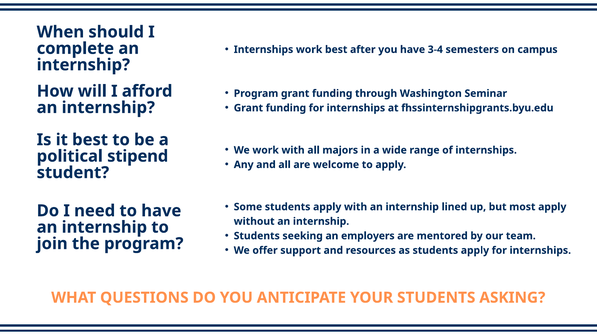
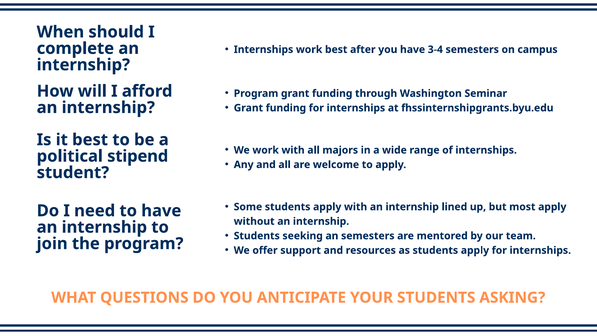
an employers: employers -> semesters (368, 236)
